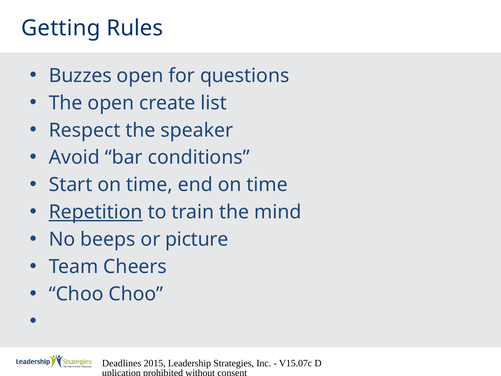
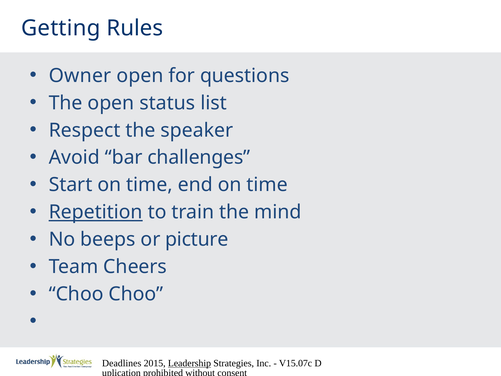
Buzzes: Buzzes -> Owner (80, 76)
create: create -> status (167, 103)
conditions: conditions -> challenges (199, 157)
Leadership underline: none -> present (189, 363)
